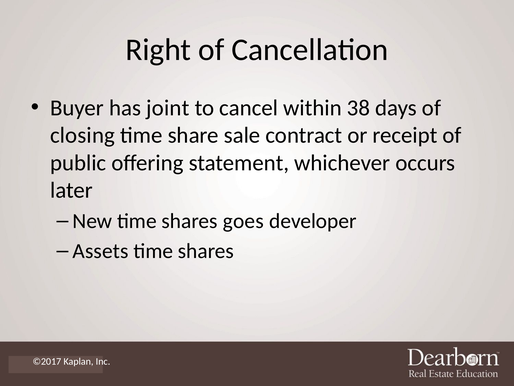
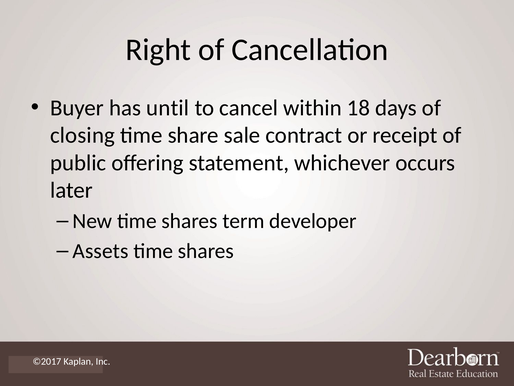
joint: joint -> until (168, 108)
38: 38 -> 18 (358, 108)
goes: goes -> term (243, 221)
